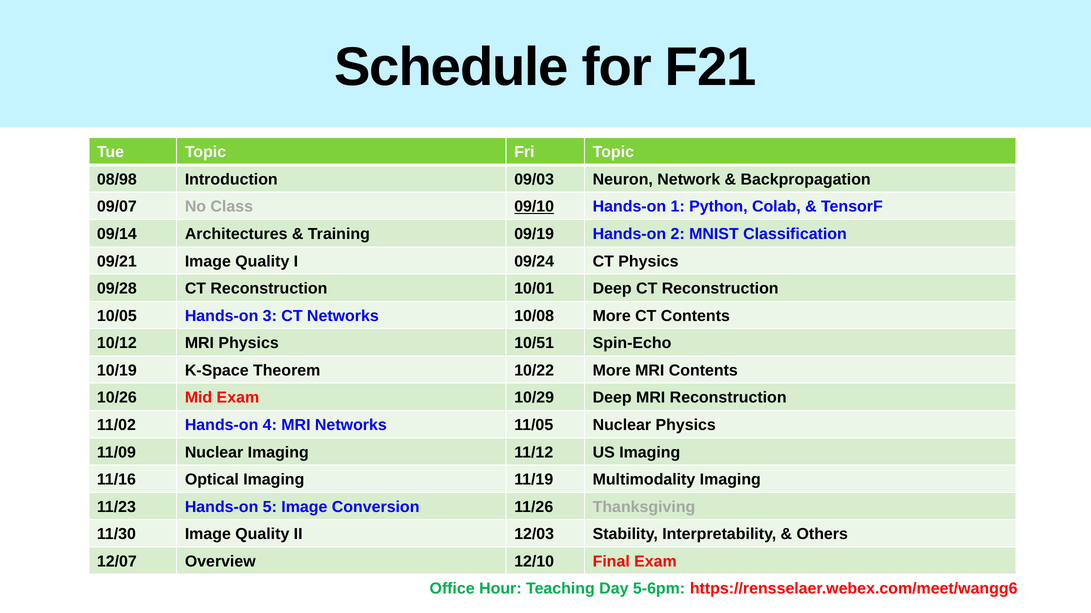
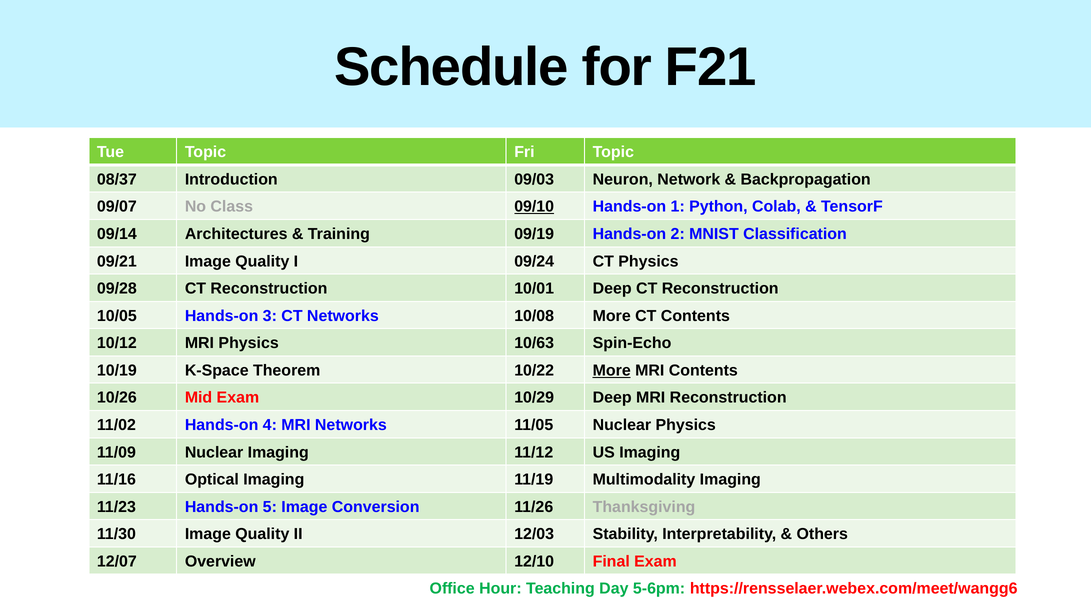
08/98: 08/98 -> 08/37 (117, 180)
10/51: 10/51 -> 10/63 (534, 344)
More underline: none -> present (612, 371)
